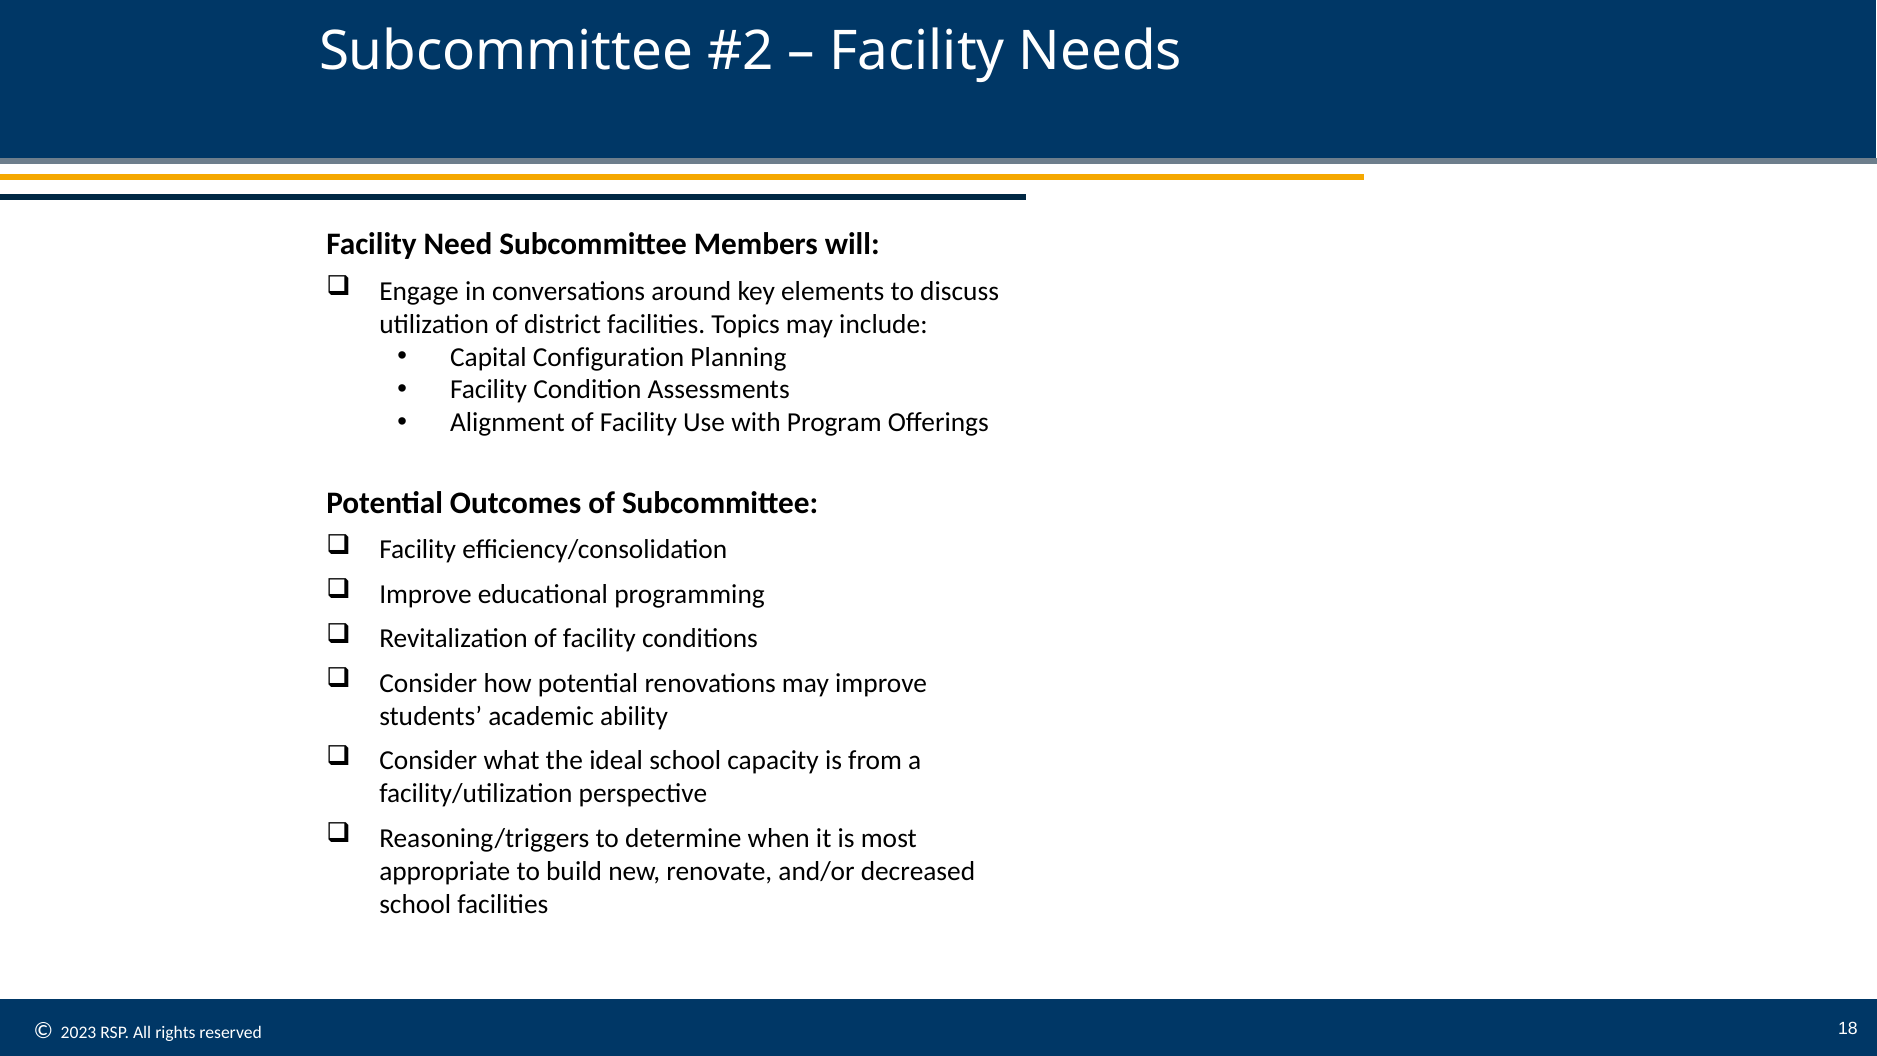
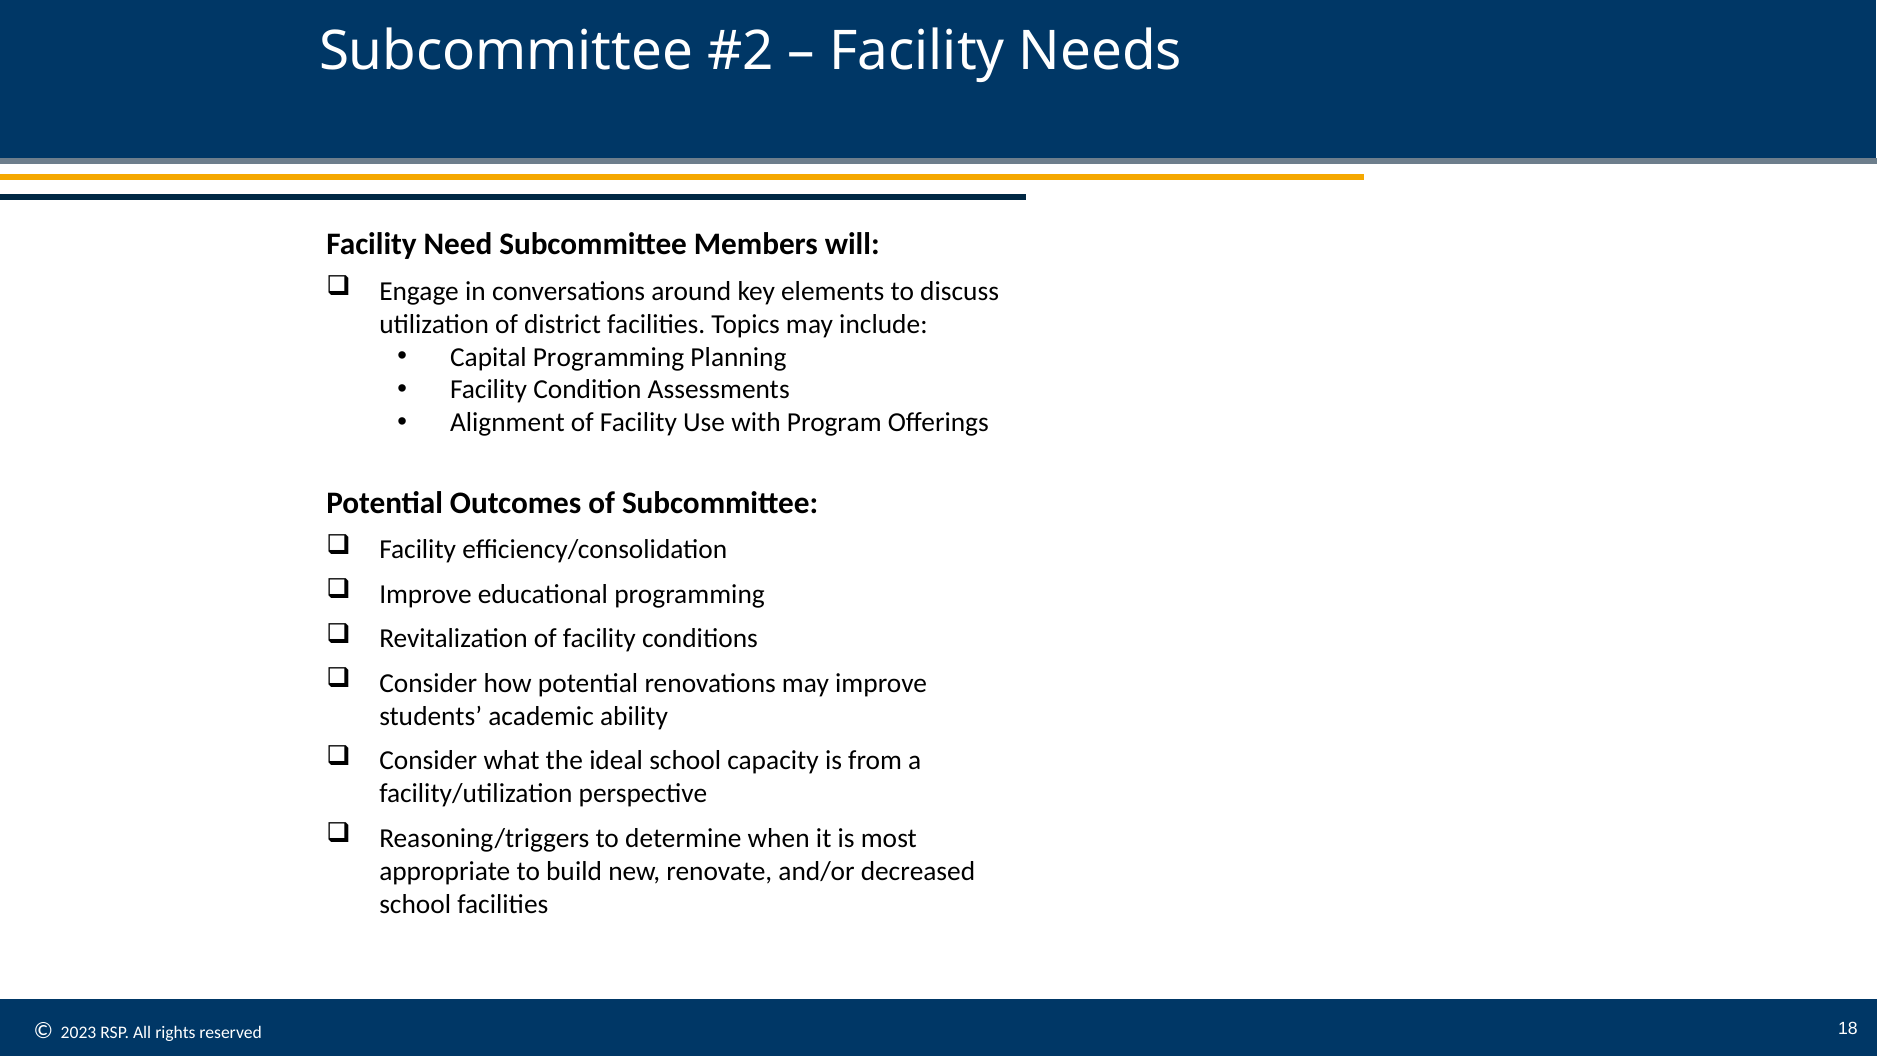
Capital Configuration: Configuration -> Programming (609, 357)
